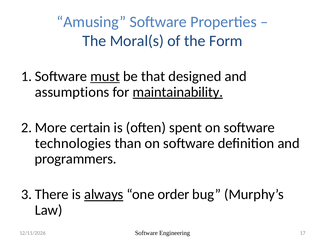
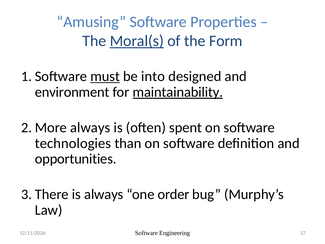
Moral(s underline: none -> present (137, 41)
that: that -> into (153, 76)
assumptions: assumptions -> environment (72, 92)
certain: certain -> always (90, 128)
programmers: programmers -> opportunities (76, 159)
always underline: present -> none (104, 194)
